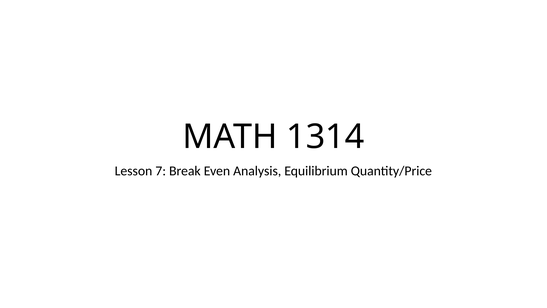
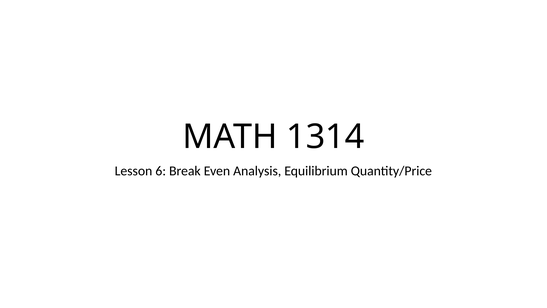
7: 7 -> 6 (161, 171)
